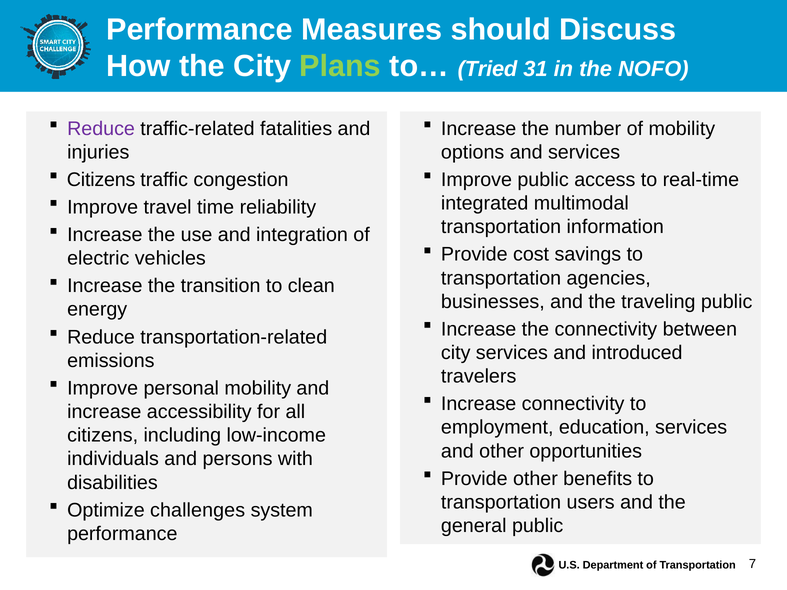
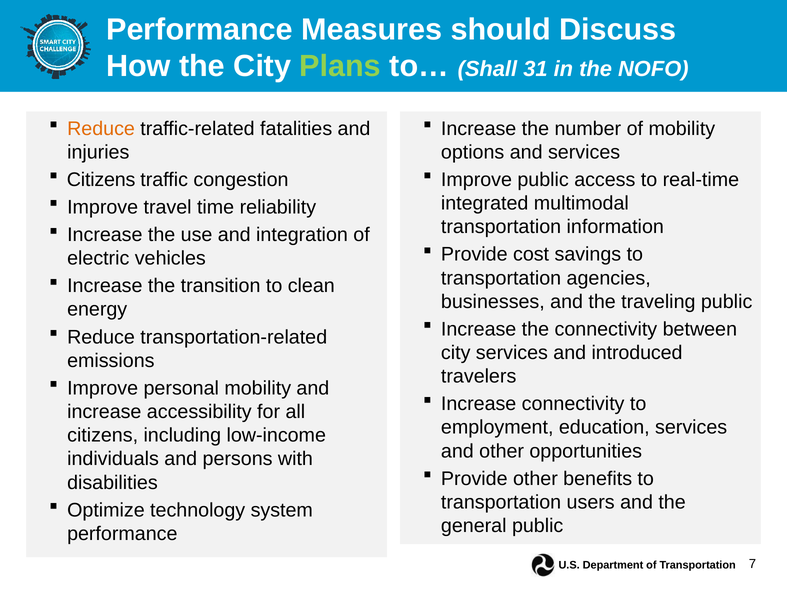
Tried: Tried -> Shall (487, 69)
Reduce colour: purple -> orange (101, 129)
challenges: challenges -> technology (198, 510)
